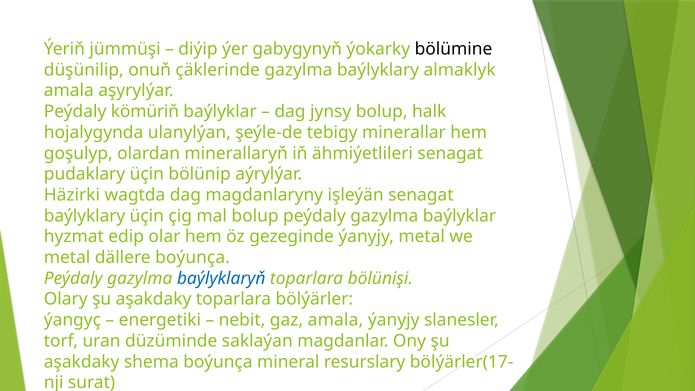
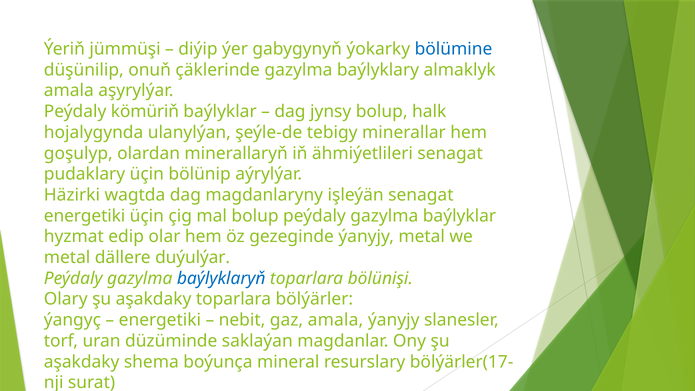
bölümine colour: black -> blue (453, 49)
baýlyklary: baýlyklary -> energetiki (85, 216)
dällere boýunça: boýunça -> duýulýar (193, 257)
